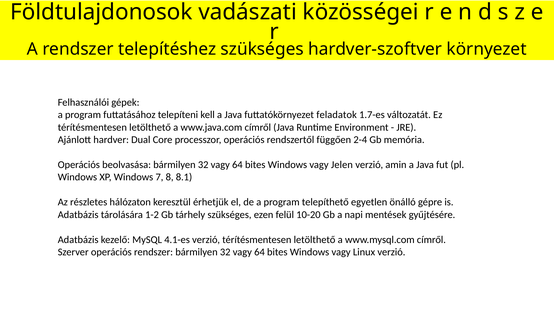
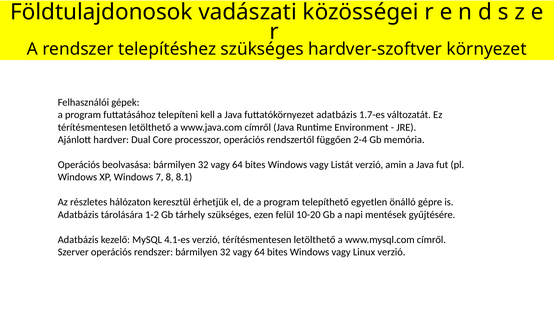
futtatókörnyezet feladatok: feladatok -> adatbázis (337, 115)
Jelen: Jelen -> Listát (342, 165)
